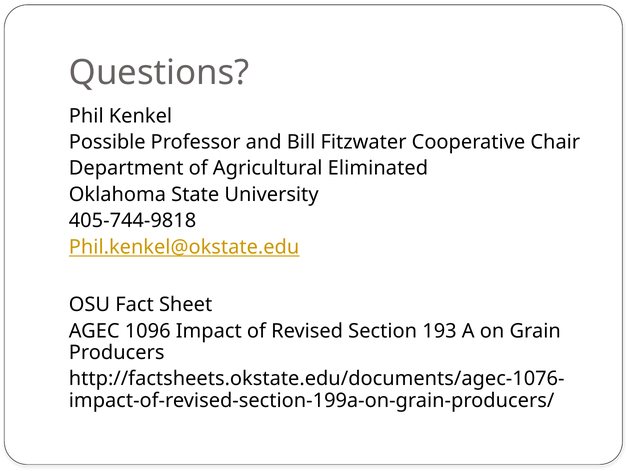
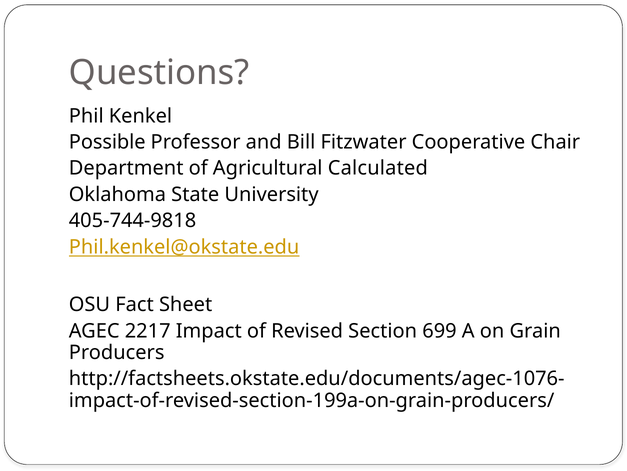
Eliminated: Eliminated -> Calculated (378, 168)
1096: 1096 -> 2217 (148, 330)
193: 193 -> 699 (439, 330)
